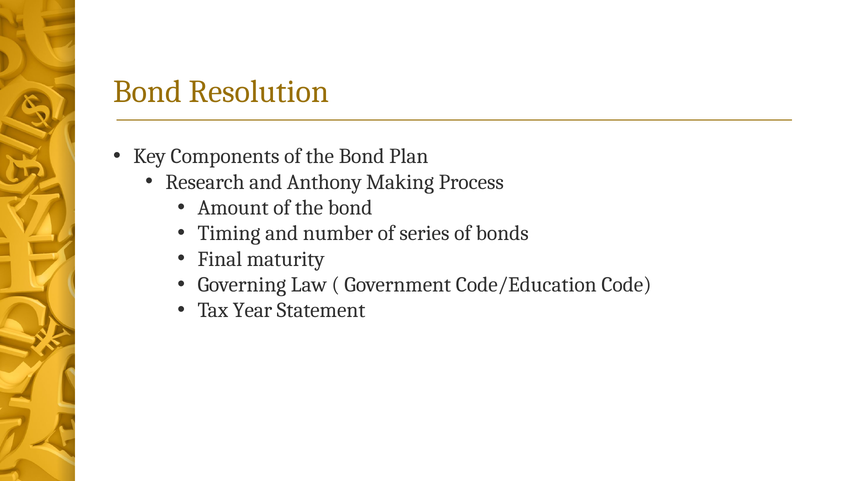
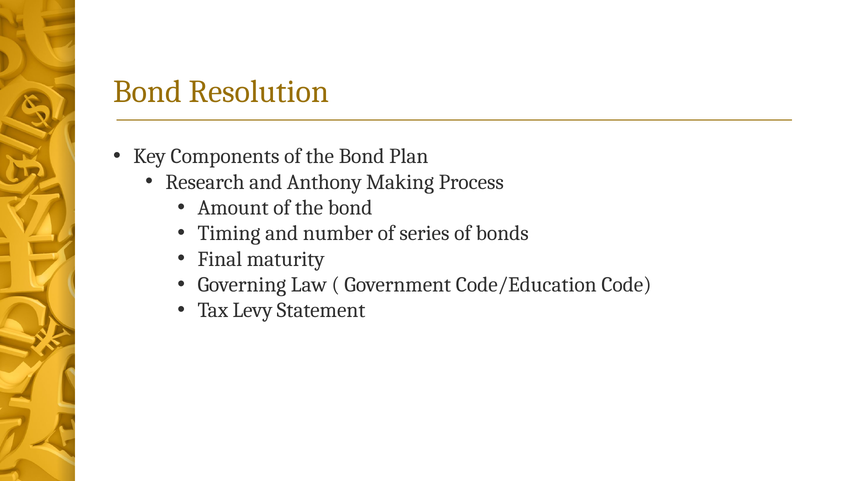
Year: Year -> Levy (253, 311)
